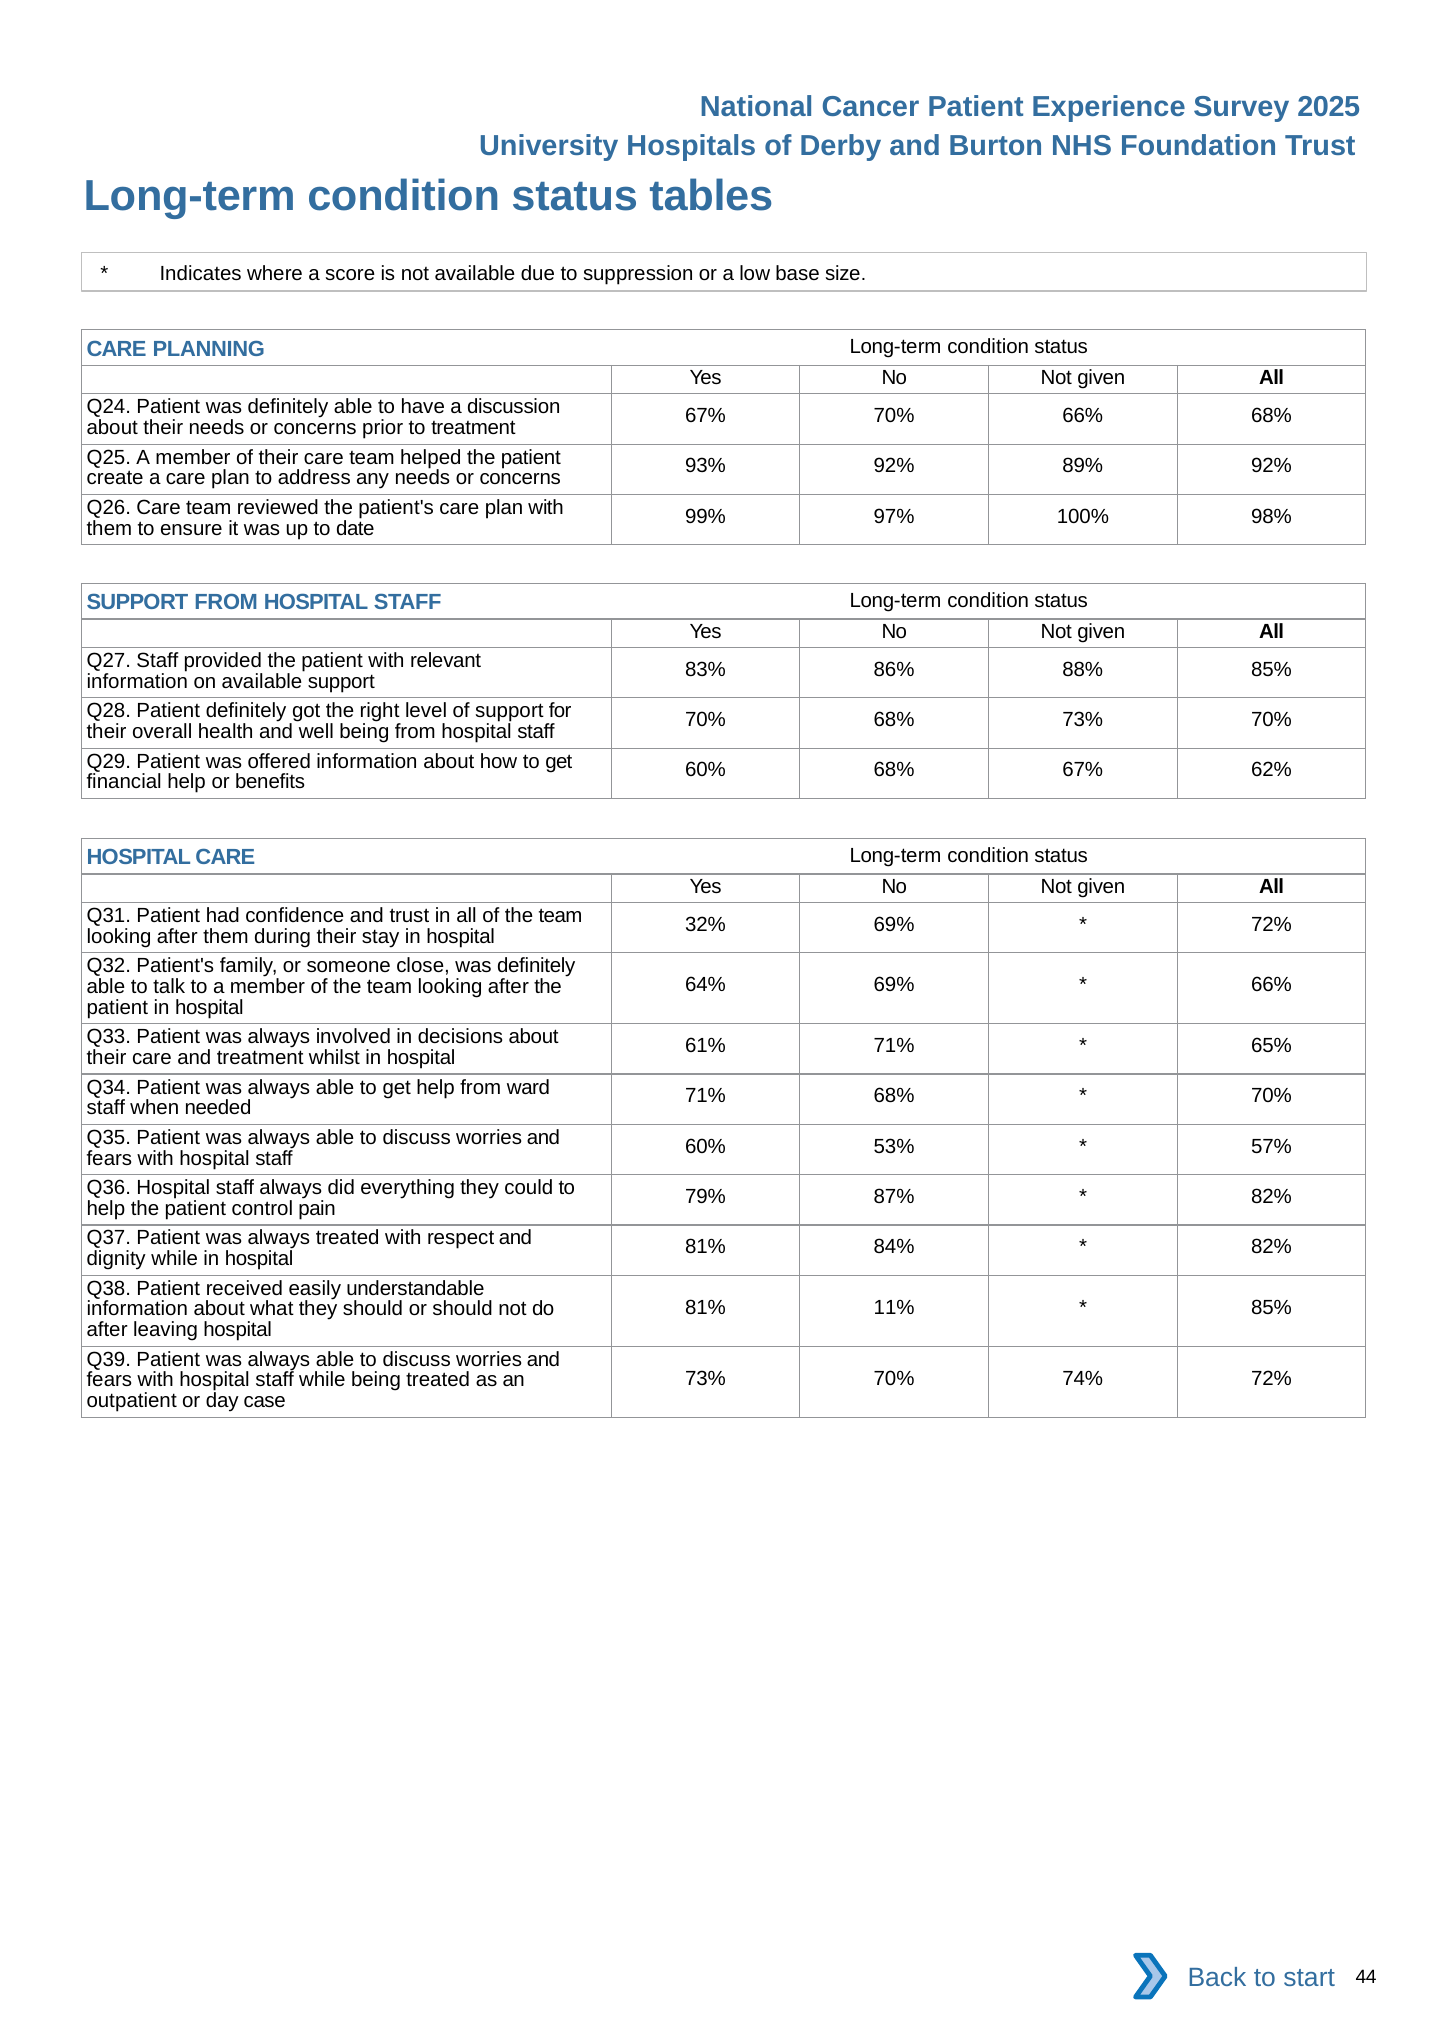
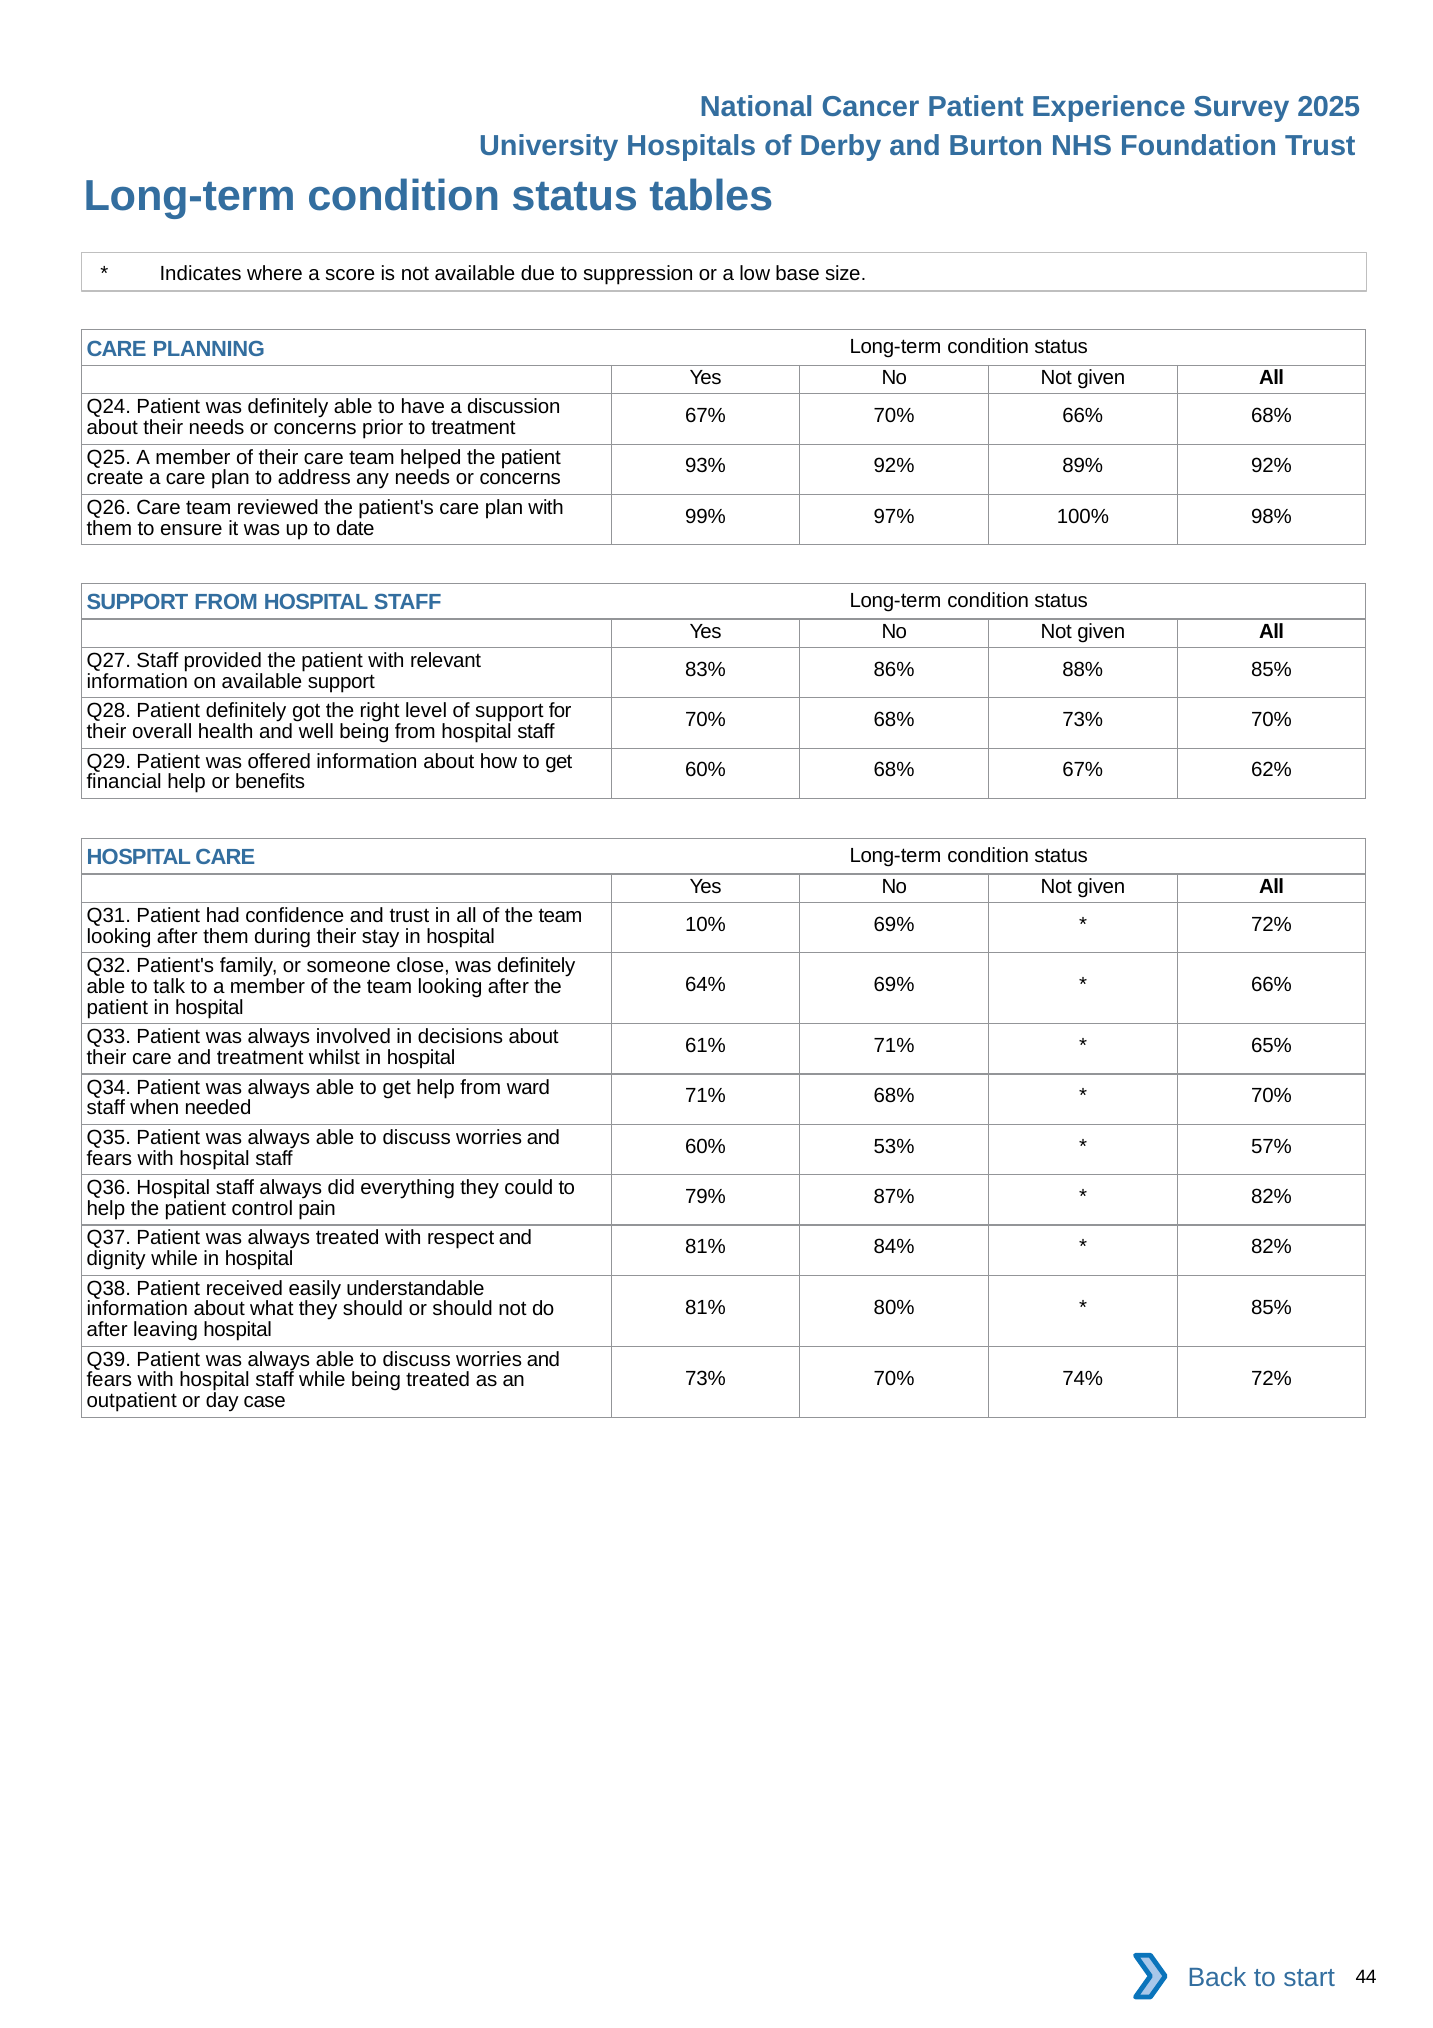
32%: 32% -> 10% (705, 924)
11%: 11% -> 80% (894, 1308)
